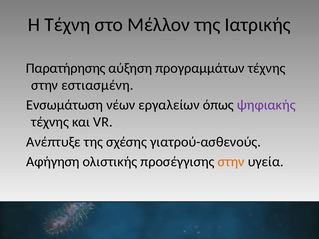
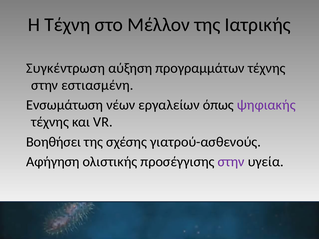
Παρατήρησης: Παρατήρησης -> Συγκέντρωση (66, 68)
Ανέπτυξε: Ανέπτυξε -> Βοηθήσει (54, 142)
στην colour: orange -> purple (231, 162)
